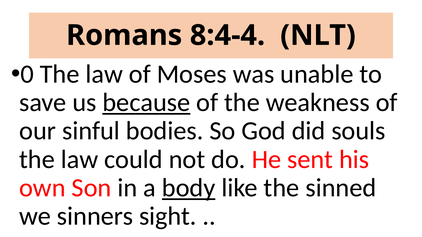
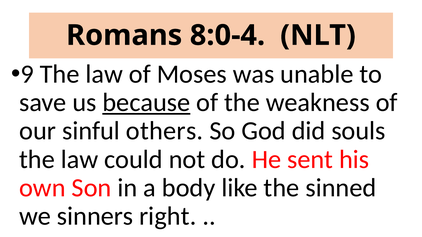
8:4-4: 8:4-4 -> 8:0-4 (227, 35)
0: 0 -> 9 (27, 74)
bodies: bodies -> others (165, 131)
body underline: present -> none (189, 188)
sight: sight -> right (168, 217)
